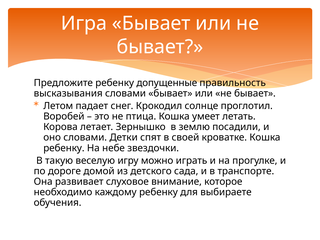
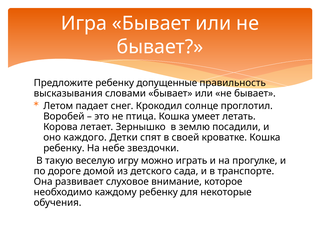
оно словами: словами -> каждого (85, 137)
выбираете: выбираете -> некоторые (226, 192)
